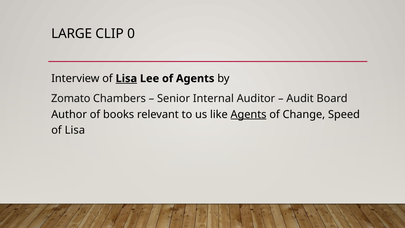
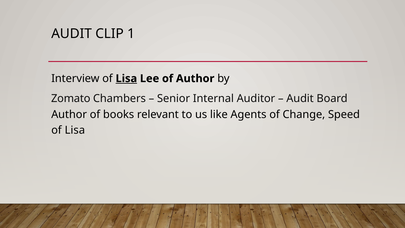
LARGE: LARGE -> AUDIT (72, 34)
0: 0 -> 1 (131, 34)
of Agents: Agents -> Author (195, 78)
Agents underline: present -> none (249, 114)
